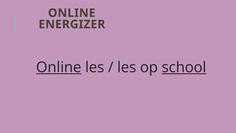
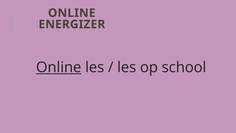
school underline: present -> none (184, 67)
